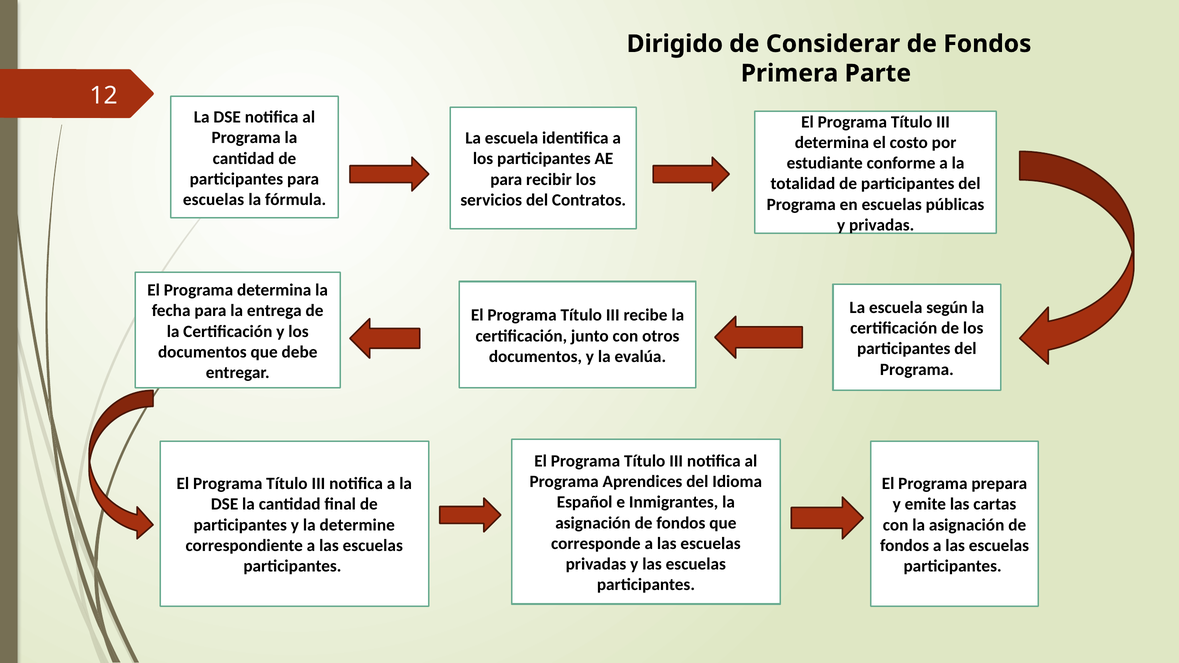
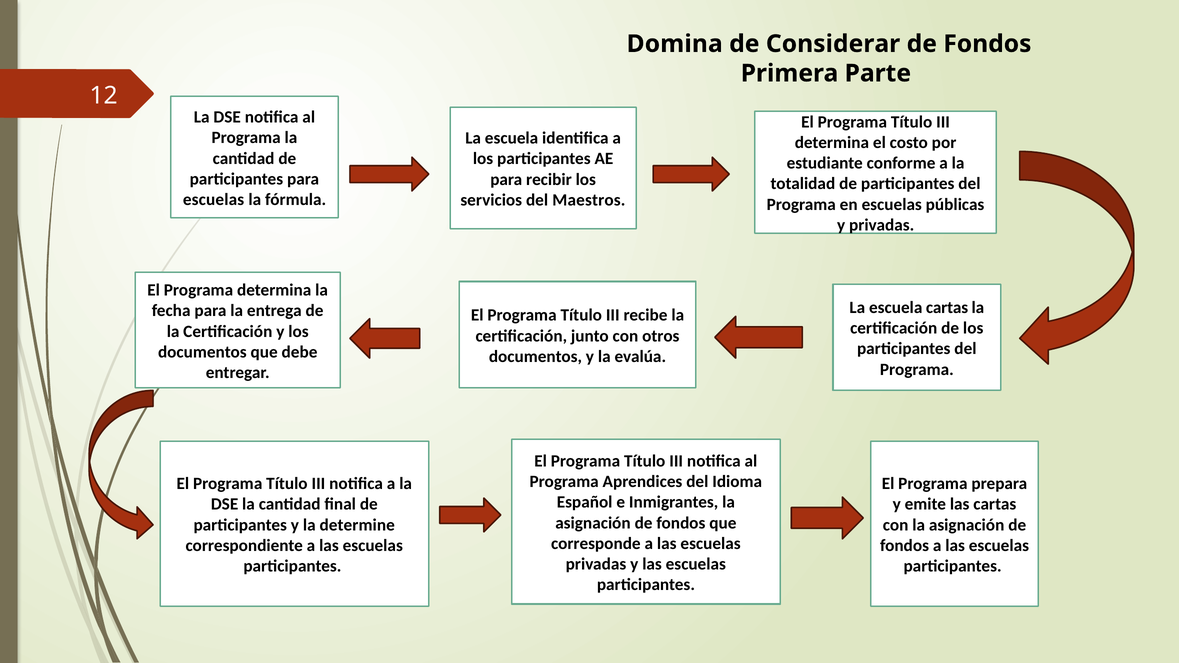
Dirigido: Dirigido -> Domina (675, 44)
Contratos: Contratos -> Maestros (589, 200)
escuela según: según -> cartas (947, 308)
